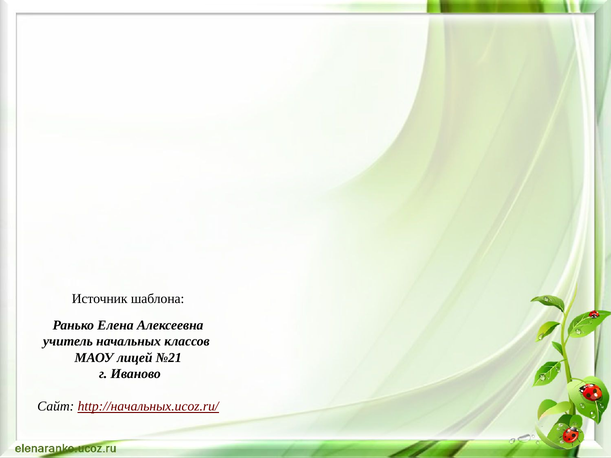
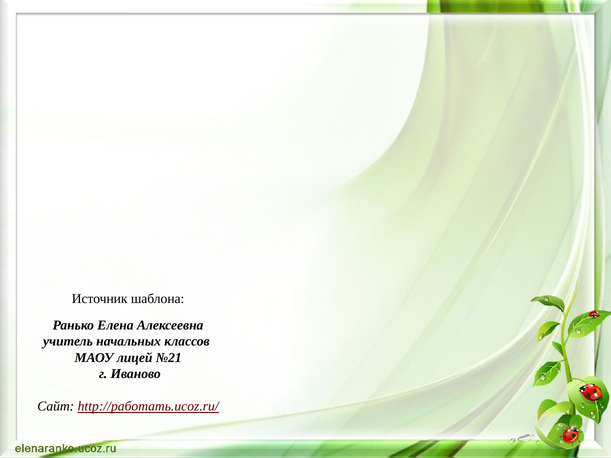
http://начальных.ucoz.ru/: http://начальных.ucoz.ru/ -> http://работать.ucoz.ru/ (148, 407)
